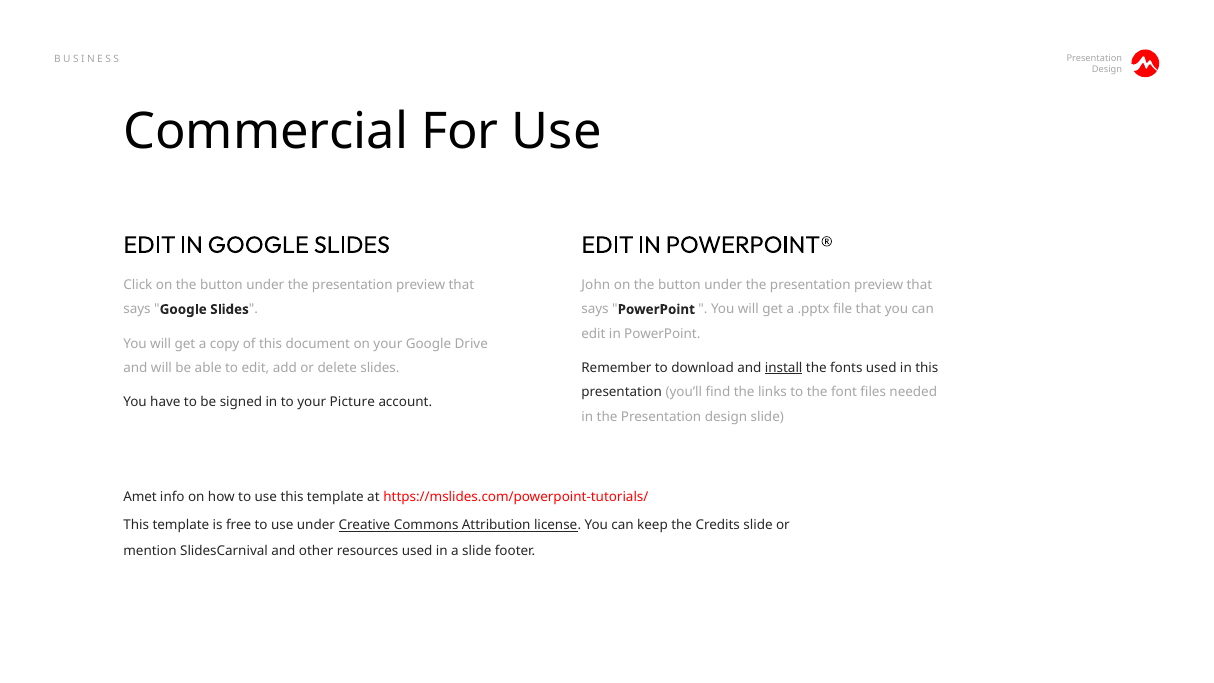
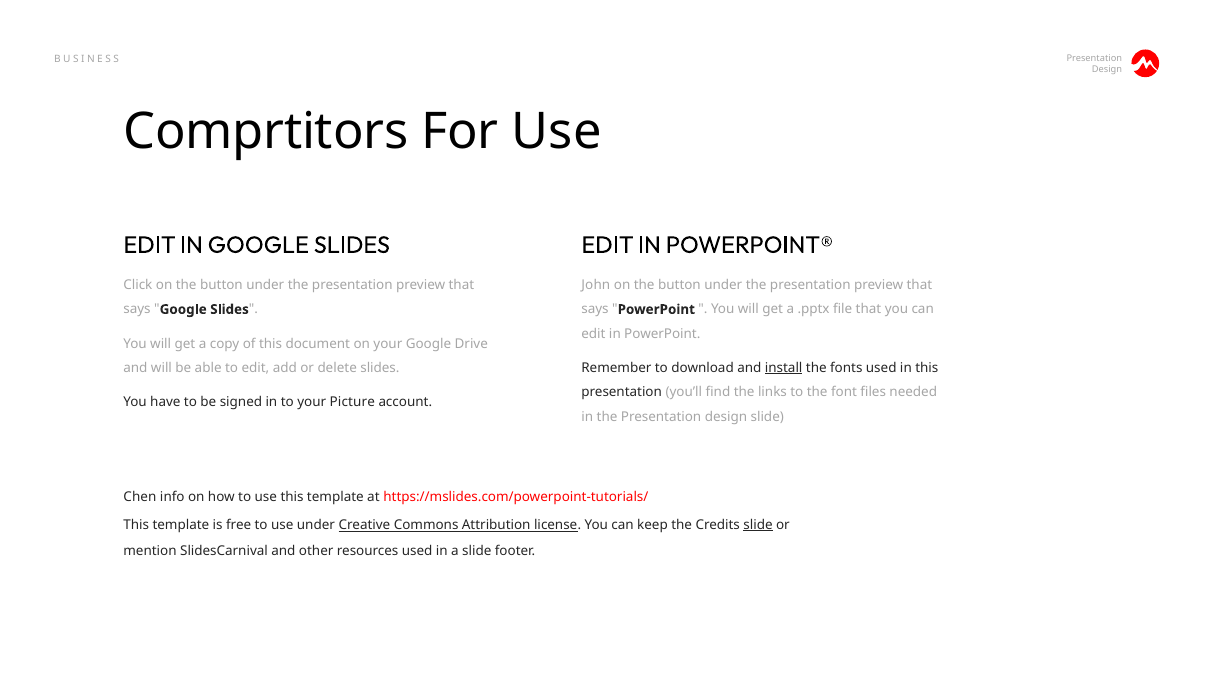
Commercial: Commercial -> Comprtitors (266, 131)
Amet: Amet -> Chen (140, 497)
slide underline: none -> present (758, 525)
